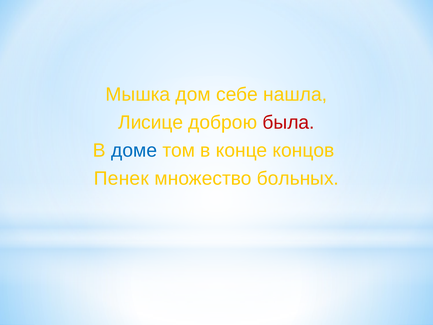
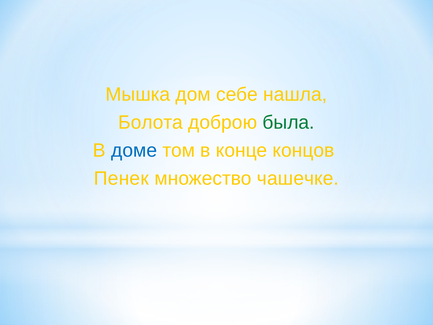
Лисице: Лисице -> Болота (151, 122)
была colour: red -> green (289, 122)
больных: больных -> чашечке (298, 178)
